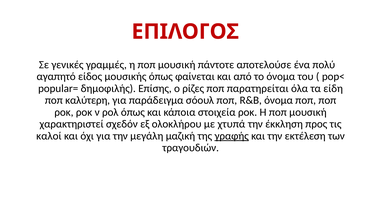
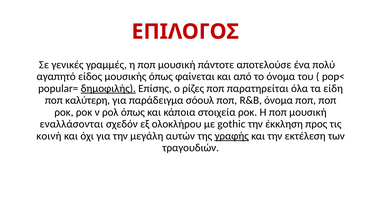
δημοφιλής underline: none -> present (108, 88)
χαρακτηριστεί: χαρακτηριστεί -> εναλλάσονται (72, 124)
χτυπά: χτυπά -> gothic (231, 124)
καλοί: καλοί -> κοινή (49, 136)
μαζική: μαζική -> αυτών (180, 136)
